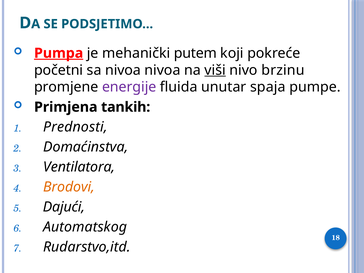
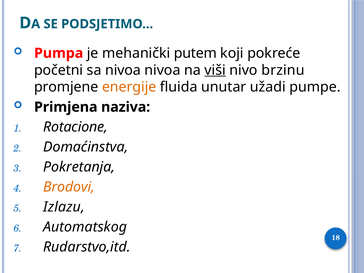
Pumpa underline: present -> none (59, 53)
energije colour: purple -> orange (129, 87)
spaja: spaja -> užadi (268, 87)
tankih: tankih -> naziva (126, 107)
Prednosti: Prednosti -> Rotacione (75, 127)
Ventilatora: Ventilatora -> Pokretanja (79, 167)
Dajući: Dajući -> Izlazu (64, 207)
